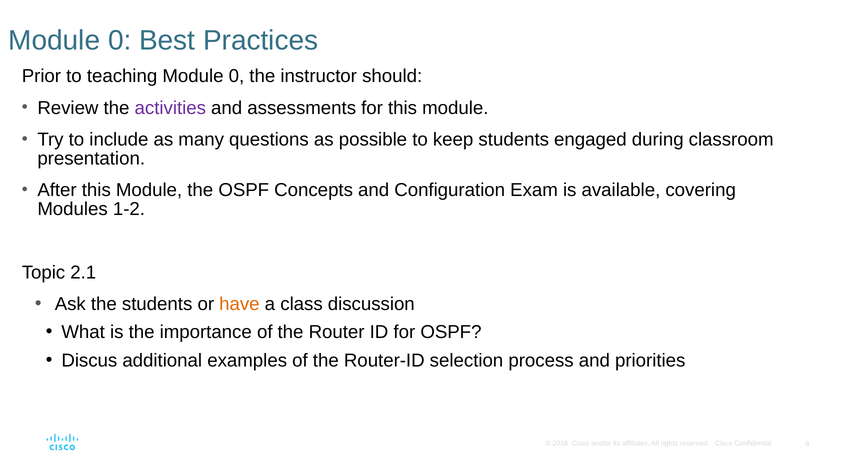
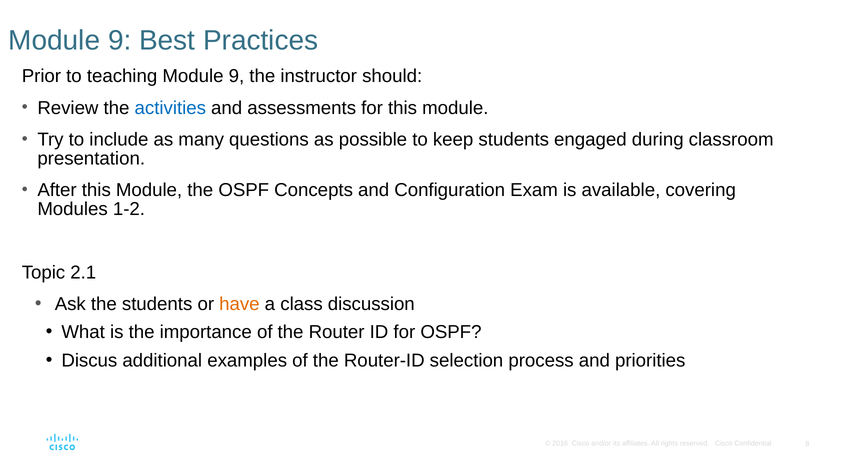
0: 0 -> 9 (120, 41)
teaching Module 0: 0 -> 9 (236, 76)
activities colour: purple -> blue (170, 108)
